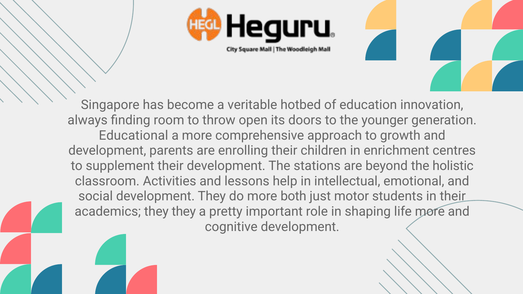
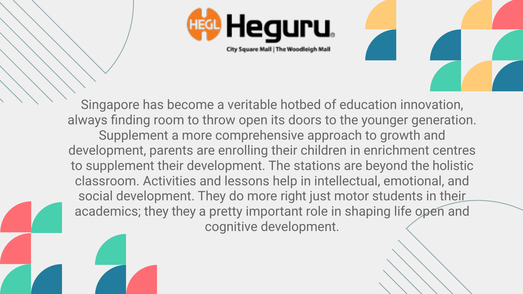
Educational: Educational -> Supplement (134, 135)
both: both -> right (293, 196)
life more: more -> open (430, 212)
